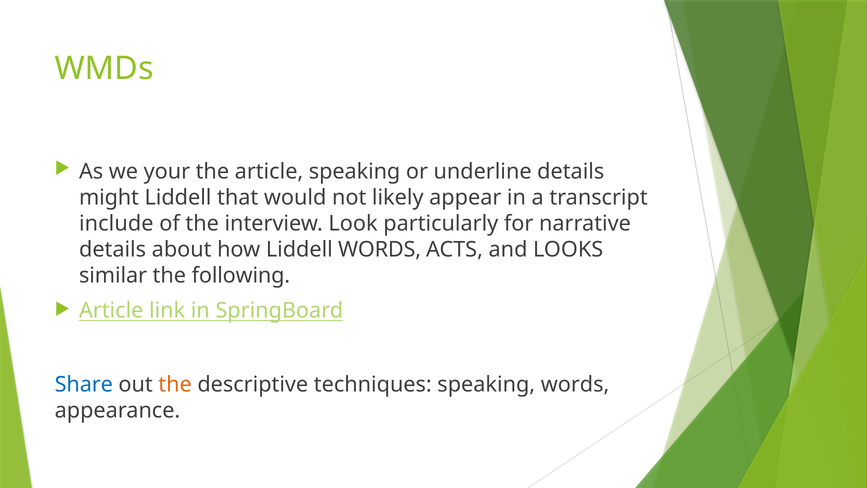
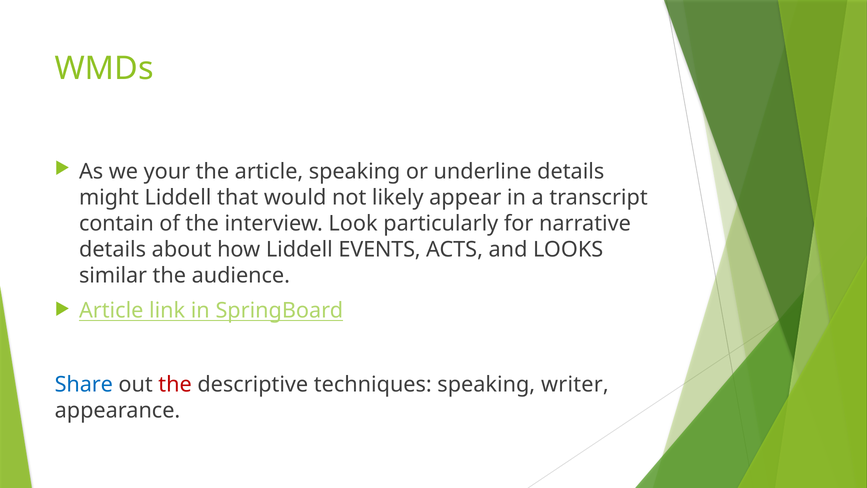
include: include -> contain (116, 223)
Liddell WORDS: WORDS -> EVENTS (380, 249)
following: following -> audience (241, 275)
the colour: orange -> red (175, 384)
speaking words: words -> writer (575, 384)
